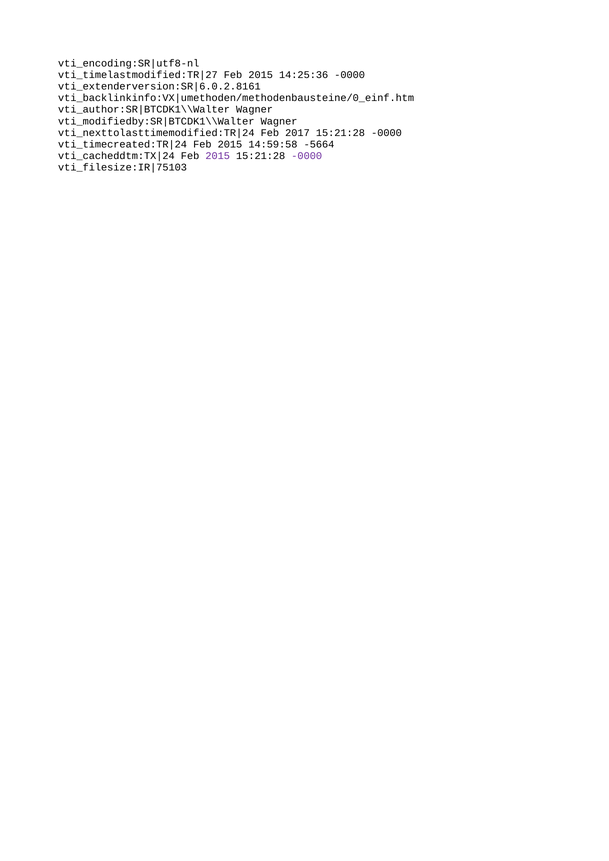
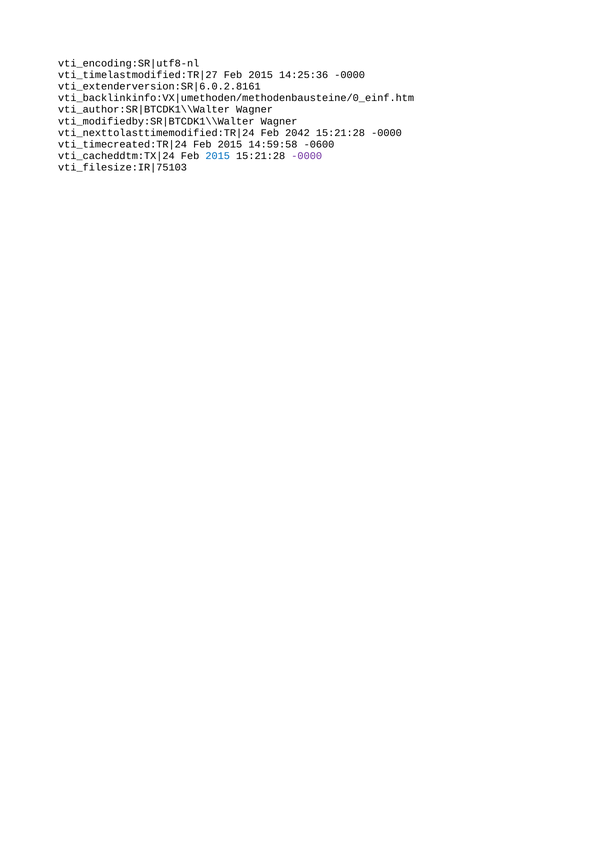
2017: 2017 -> 2042 (297, 133)
-5664: -5664 -> -0600 (319, 144)
2015 colour: purple -> blue (218, 156)
